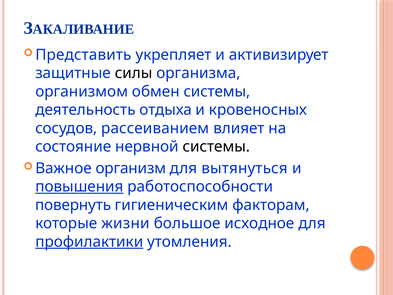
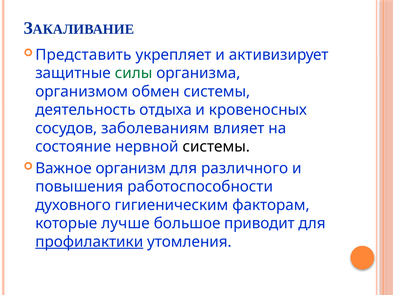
силы colour: black -> green (134, 73)
рассеиванием: рассеиванием -> заболеваниям (155, 128)
вытянуться: вытянуться -> различного (245, 168)
повышения underline: present -> none (79, 186)
повернуть: повернуть -> духовного (73, 205)
жизни: жизни -> лучше (126, 223)
исходное: исходное -> приводит (259, 223)
